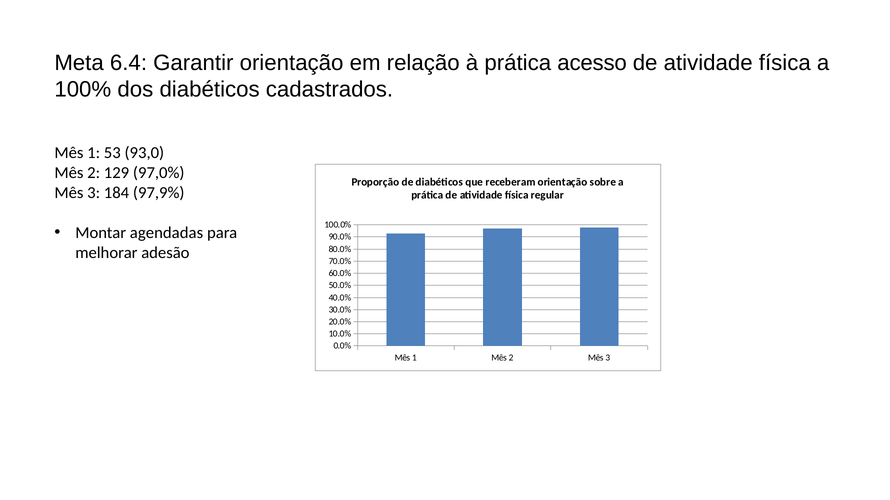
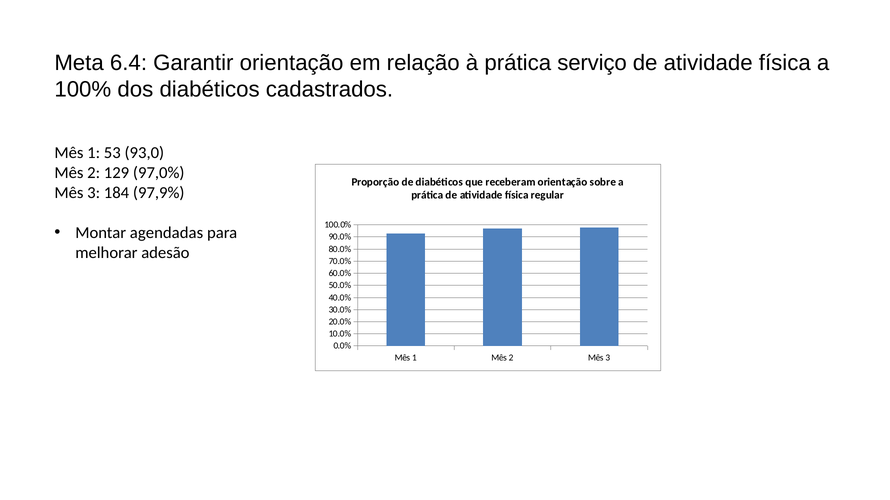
acesso: acesso -> serviço (592, 63)
